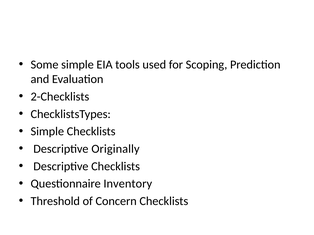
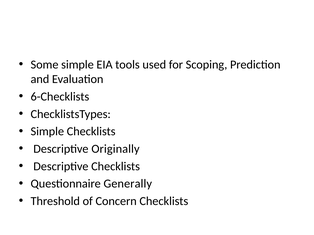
2-Checklists: 2-Checklists -> 6-Checklists (60, 97)
Inventory: Inventory -> Generally (128, 184)
